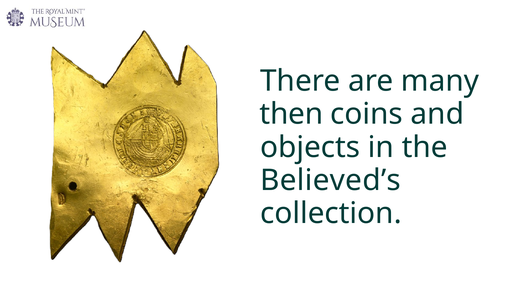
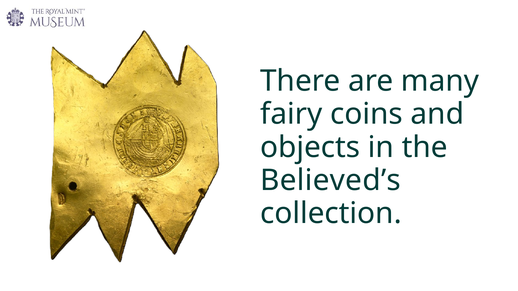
then: then -> fairy (291, 114)
